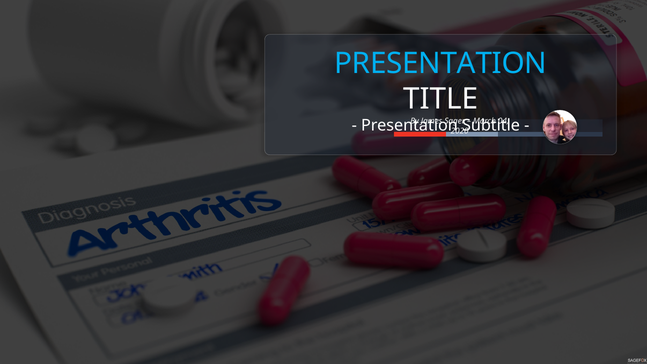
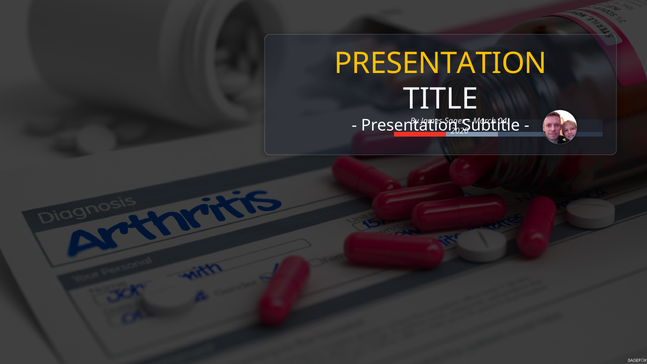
PRESENTATION colour: light blue -> yellow (441, 63)
